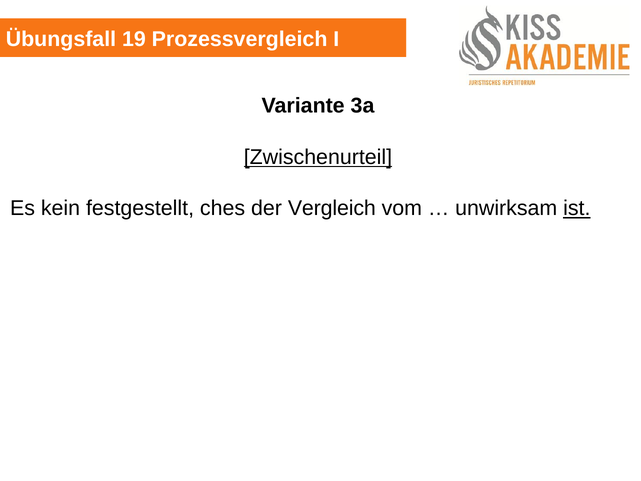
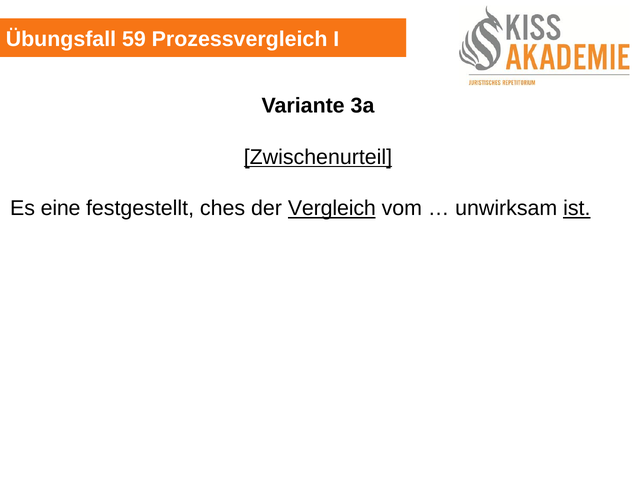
19: 19 -> 59 (134, 39)
kein: kein -> eine (61, 208)
Vergleich underline: none -> present (332, 208)
